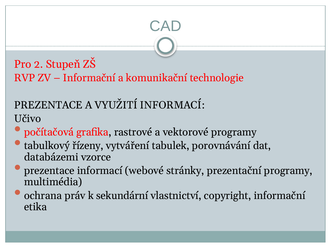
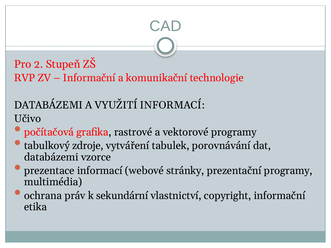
PREZENTACE: PREZENTACE -> DATABÁZEMI (48, 105)
řízeny: řízeny -> zdroje (88, 146)
